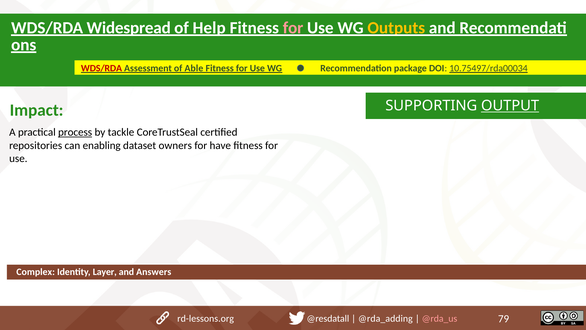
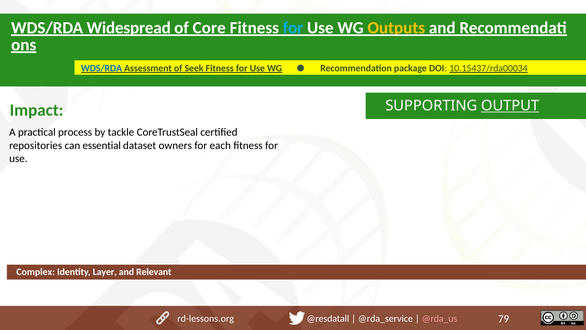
Help: Help -> Core (209, 28)
for colour: pink -> light blue (293, 28)
WDS/RDA colour: red -> blue (101, 68)
Able: Able -> Seek (194, 68)
10.75497/rda00034: 10.75497/rda00034 -> 10.15437/rda00034 (489, 68)
process underline: present -> none (75, 132)
enabling: enabling -> essential (102, 145)
have: have -> each (220, 145)
Answers: Answers -> Relevant (154, 272)
@rda_adding: @rda_adding -> @rda_service (385, 318)
